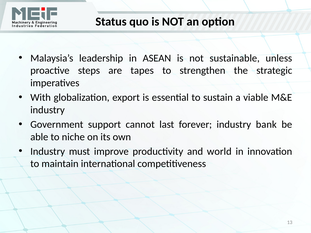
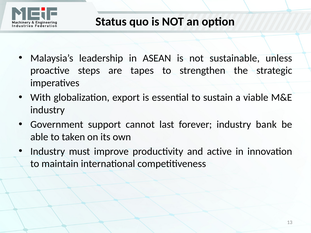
niche: niche -> taken (73, 137)
world: world -> active (219, 152)
